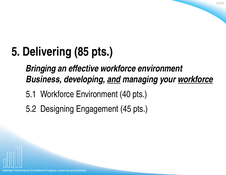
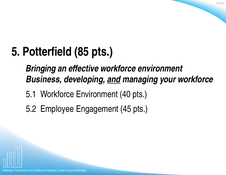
Delivering: Delivering -> Potterfield (47, 52)
workforce underline: present -> none (195, 79)
Designing: Designing -> Employee (57, 109)
